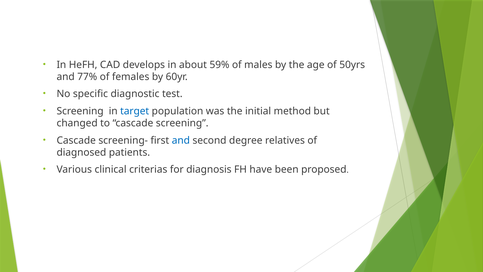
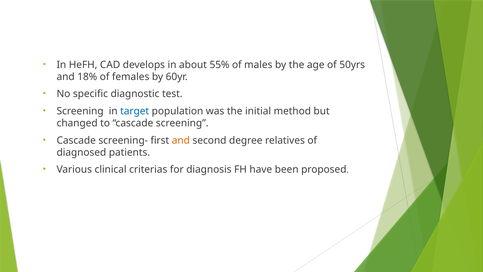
59%: 59% -> 55% (219, 65)
77%: 77% -> 18% (87, 77)
and colour: blue -> orange (181, 140)
